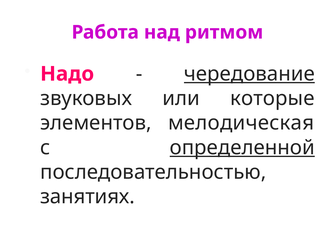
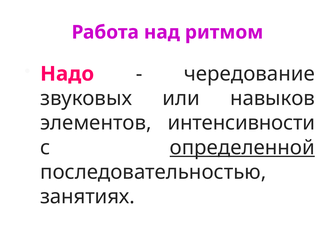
чередование underline: present -> none (249, 74)
которые: которые -> навыков (273, 99)
мелодическая: мелодическая -> интенсивности (241, 123)
